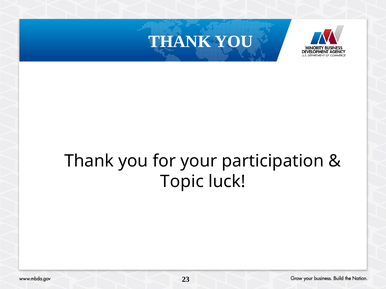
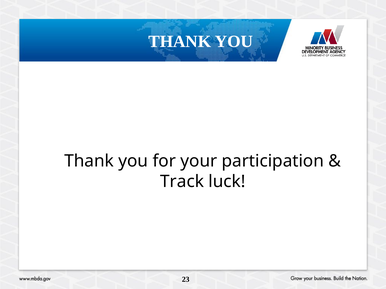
Topic: Topic -> Track (182, 182)
